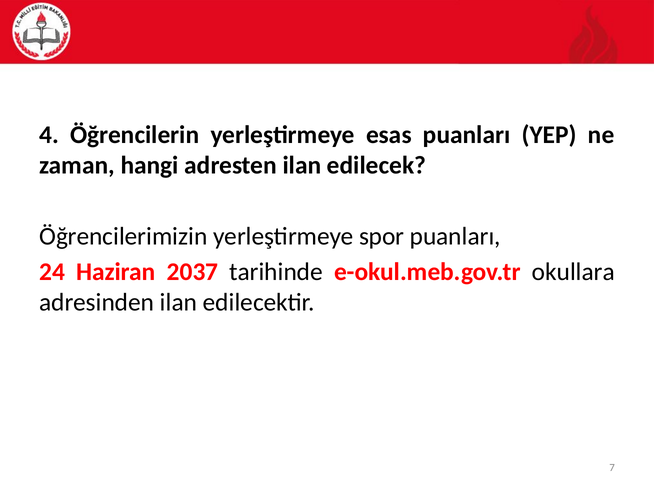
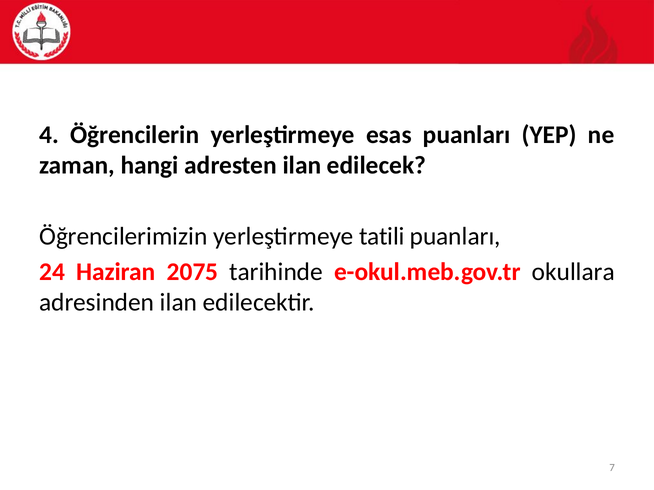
spor: spor -> tatili (382, 237)
2037: 2037 -> 2075 (193, 272)
